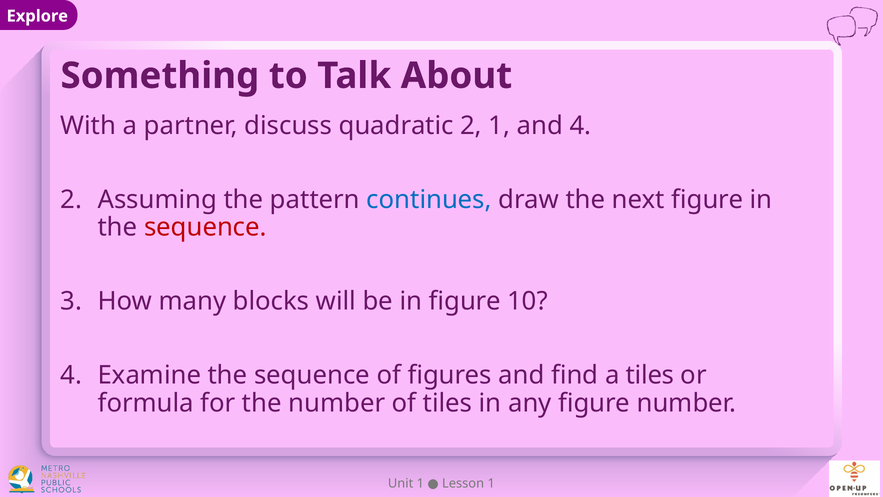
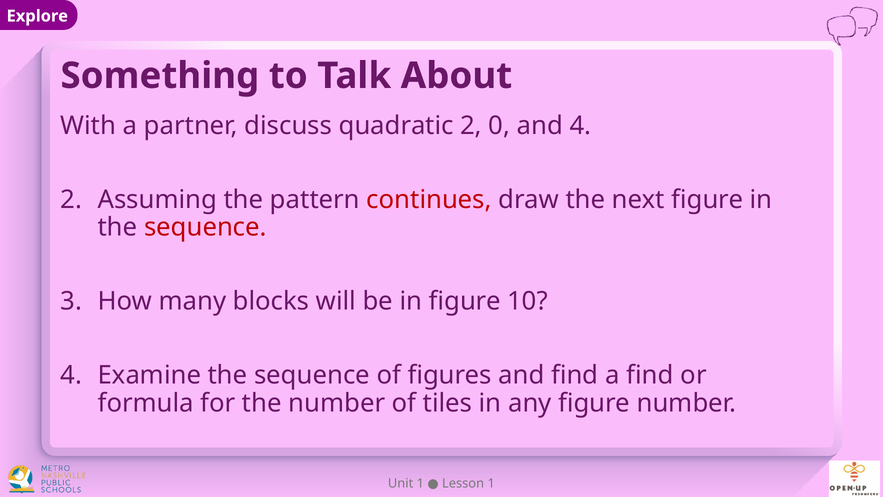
2 1: 1 -> 0 (499, 126)
continues colour: blue -> red (429, 200)
a tiles: tiles -> find (650, 375)
